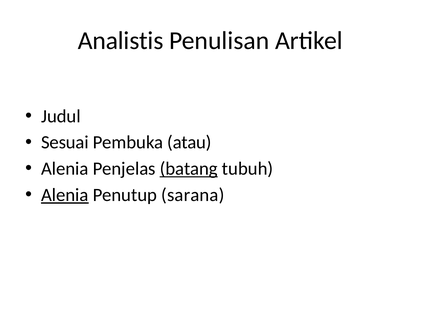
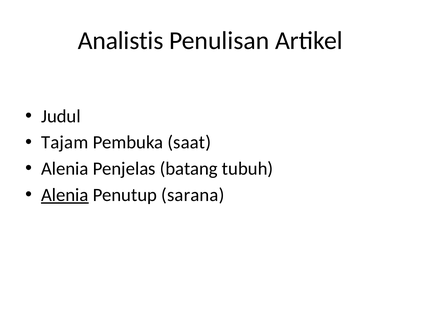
Sesuai: Sesuai -> Tajam (65, 142)
atau: atau -> saat (189, 142)
batang underline: present -> none (189, 169)
